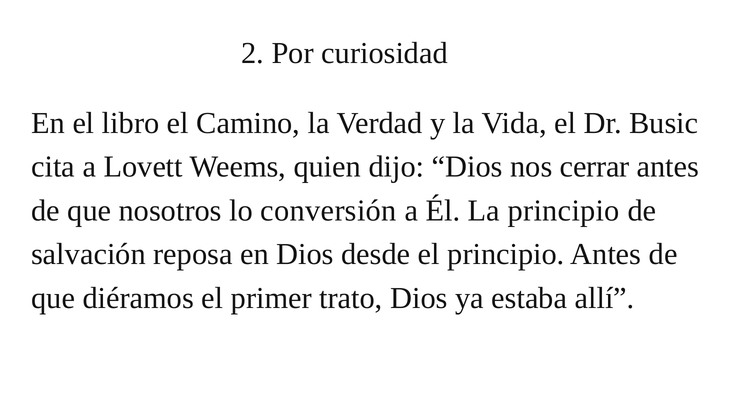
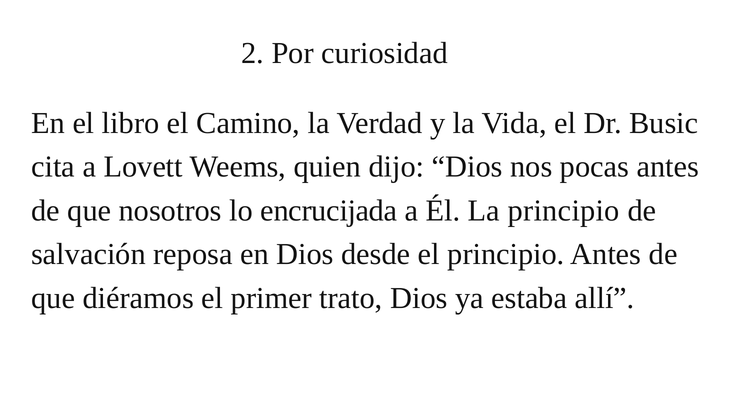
cerrar: cerrar -> pocas (595, 167)
conversión: conversión -> encrucijada (329, 210)
